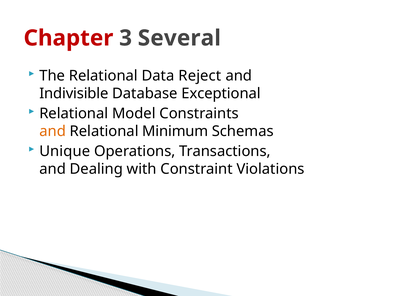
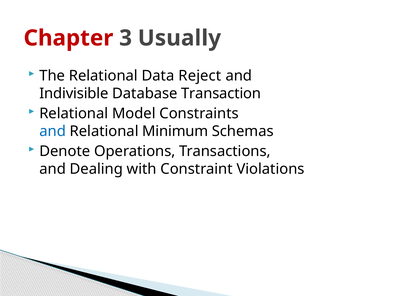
Several: Several -> Usually (179, 38)
Exceptional: Exceptional -> Transaction (221, 93)
and colour: orange -> blue (53, 131)
Unique: Unique -> Denote (65, 151)
